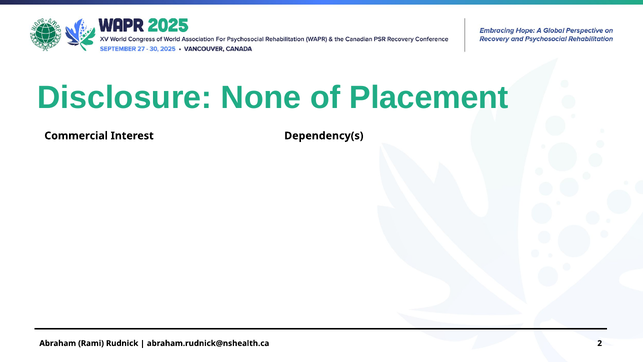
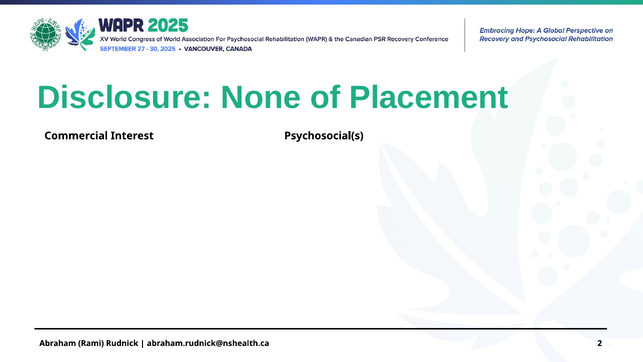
Dependency(s: Dependency(s -> Psychosocial(s (324, 136)
